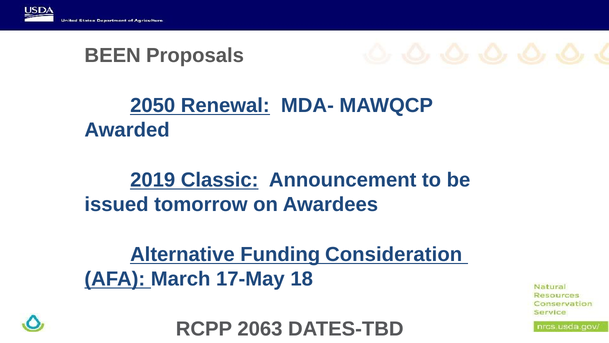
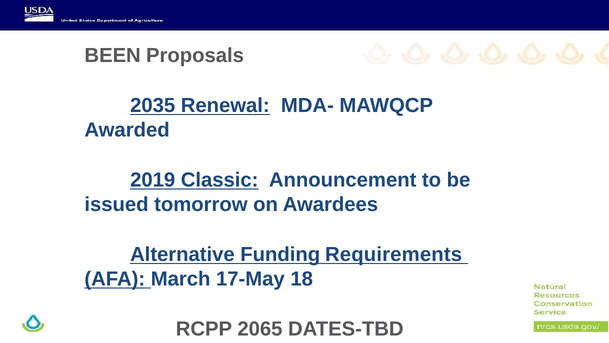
2050: 2050 -> 2035 (153, 105)
Consideration: Consideration -> Requirements (394, 254)
2063: 2063 -> 2065 (260, 329)
